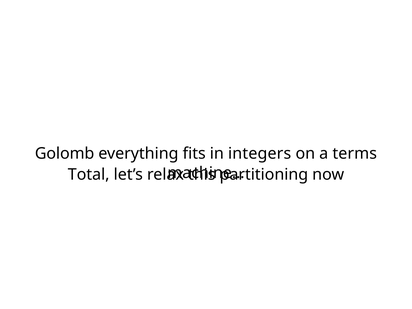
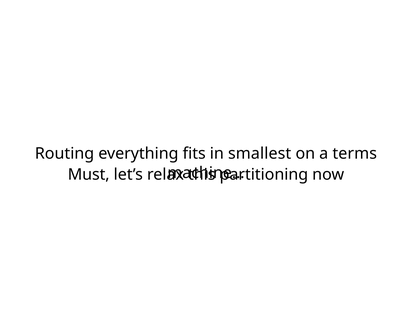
Golomb: Golomb -> Routing (65, 154)
integers: integers -> smallest (260, 154)
Total: Total -> Must (89, 175)
